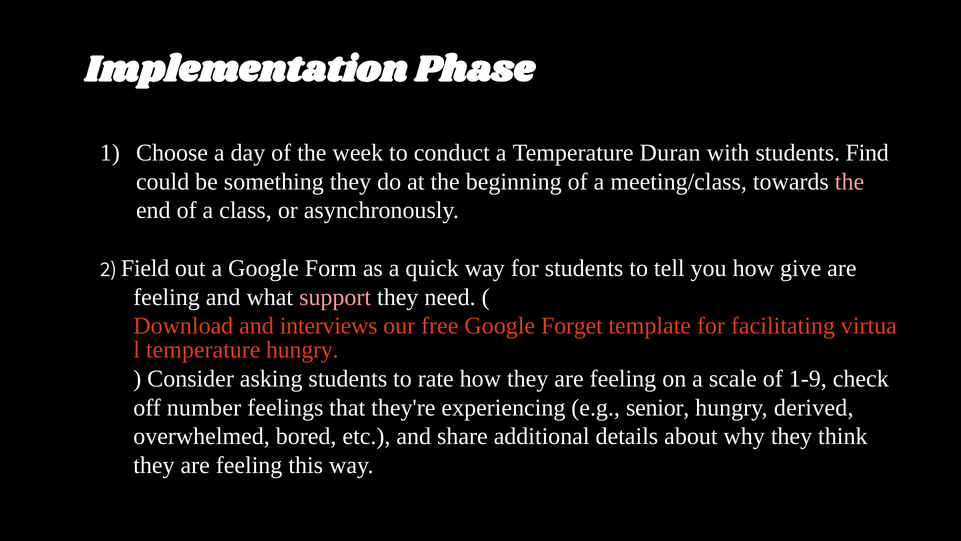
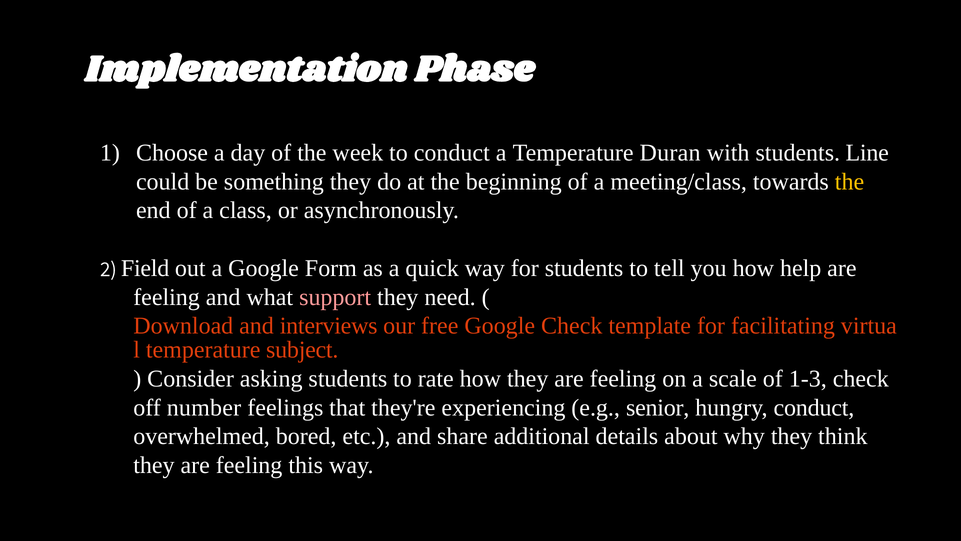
Find: Find -> Line (867, 153)
the colour: pink -> yellow (850, 182)
give: give -> help (801, 268)
Google Forget: Forget -> Check (572, 326)
temperature hungry: hungry -> subject (302, 350)
1-9: 1-9 -> 1-3 (808, 379)
hungry derived: derived -> conduct (814, 407)
